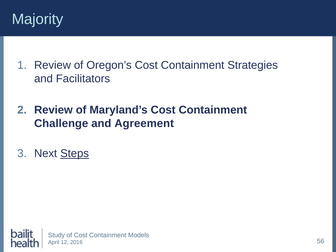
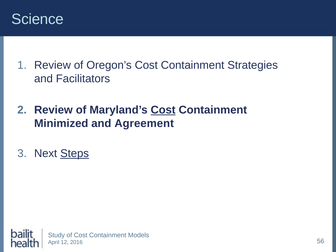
Majority: Majority -> Science (38, 19)
Cost underline: none -> present (163, 110)
Challenge: Challenge -> Minimized (61, 123)
